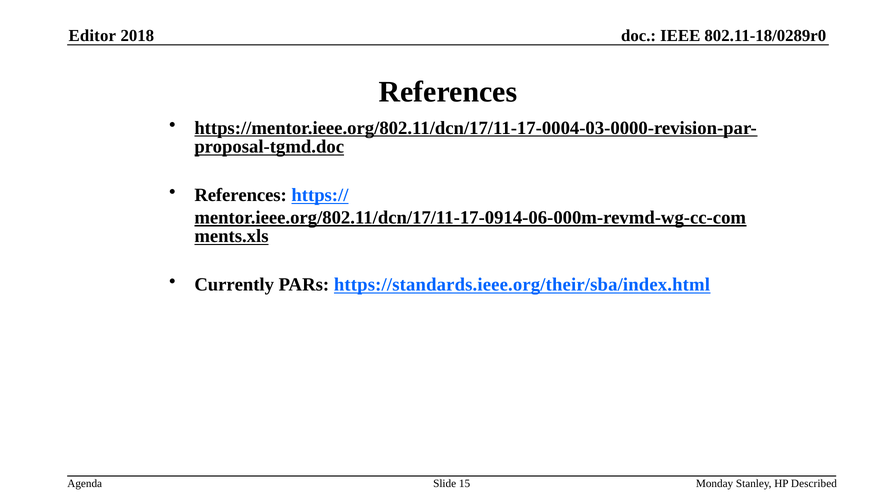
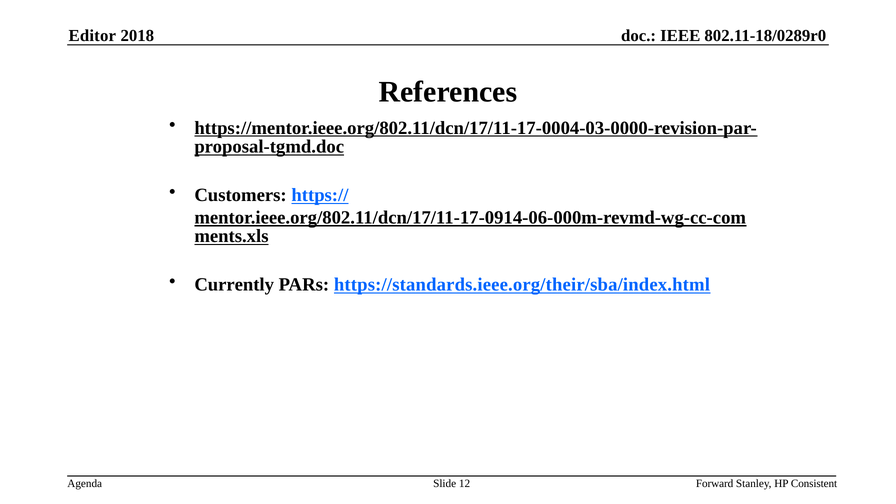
References: References -> Customers (241, 195)
15: 15 -> 12 (465, 483)
Monday: Monday -> Forward (715, 483)
Described: Described -> Consistent (814, 483)
